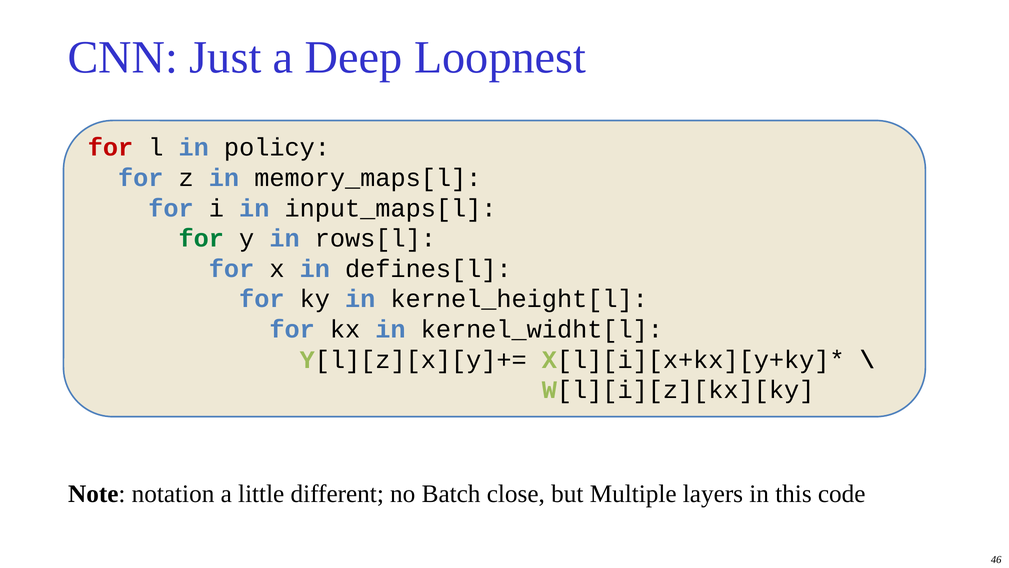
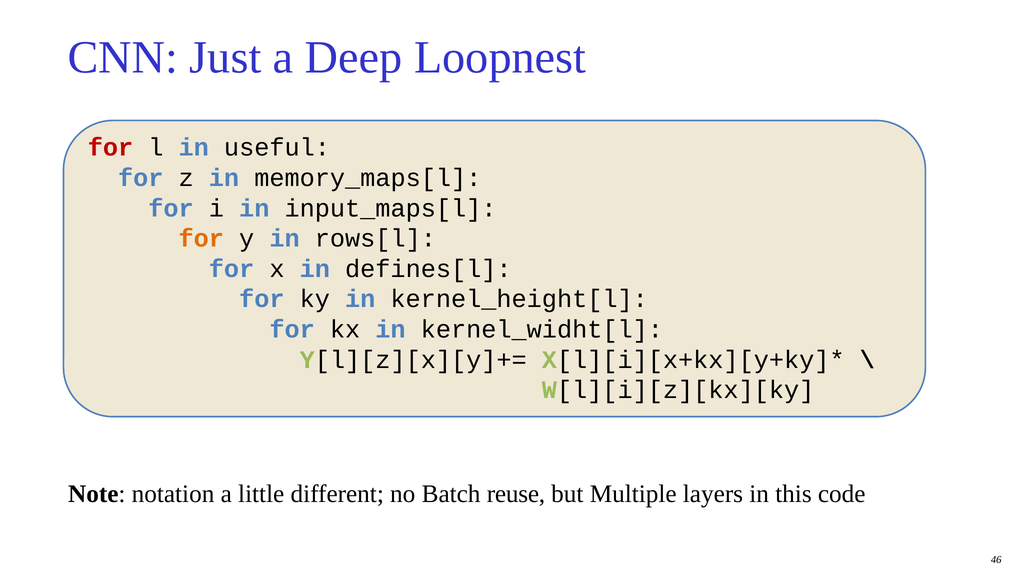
policy: policy -> useful (277, 148)
for colour: green -> orange (201, 238)
close: close -> reuse (516, 494)
